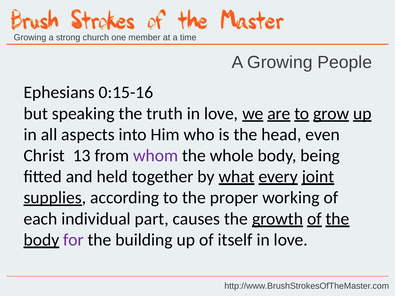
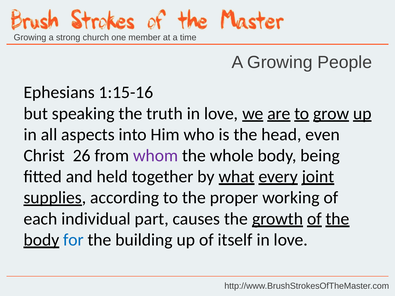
0:15-16: 0:15-16 -> 1:15-16 (126, 92)
13: 13 -> 26 (82, 156)
for colour: purple -> blue (73, 240)
